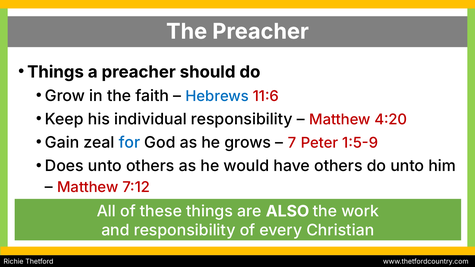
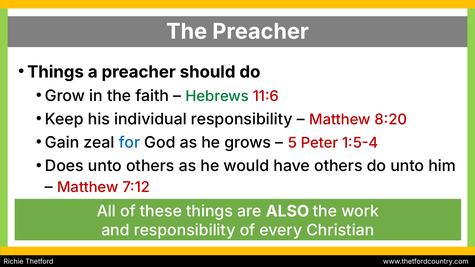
Hebrews colour: blue -> green (217, 96)
4:20: 4:20 -> 8:20 (391, 120)
7: 7 -> 5 (292, 143)
1:5-9: 1:5-9 -> 1:5-4 (360, 143)
